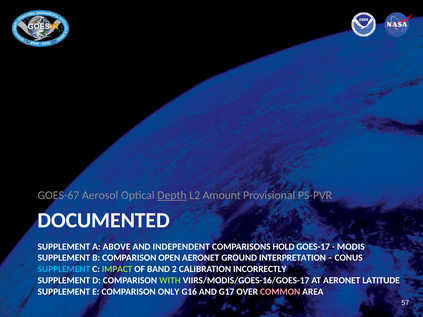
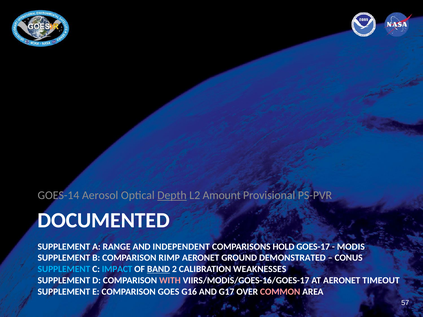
GOES-67: GOES-67 -> GOES-14 (58, 195)
ABOVE: ABOVE -> RANGE (117, 247)
OPEN: OPEN -> RIMP (169, 258)
INTERPRETATION: INTERPRETATION -> DEMONSTRATED (292, 258)
IMPACT colour: light green -> light blue (117, 269)
BAND underline: none -> present (159, 269)
INCORRECTLY: INCORRECTLY -> WEAKNESSES (260, 269)
WITH colour: light green -> pink (170, 281)
LATITUDE: LATITUDE -> TIMEOUT (381, 281)
ONLY: ONLY -> GOES (169, 292)
